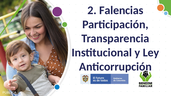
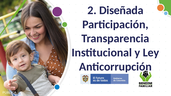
Falencias: Falencias -> Diseñada (121, 10)
